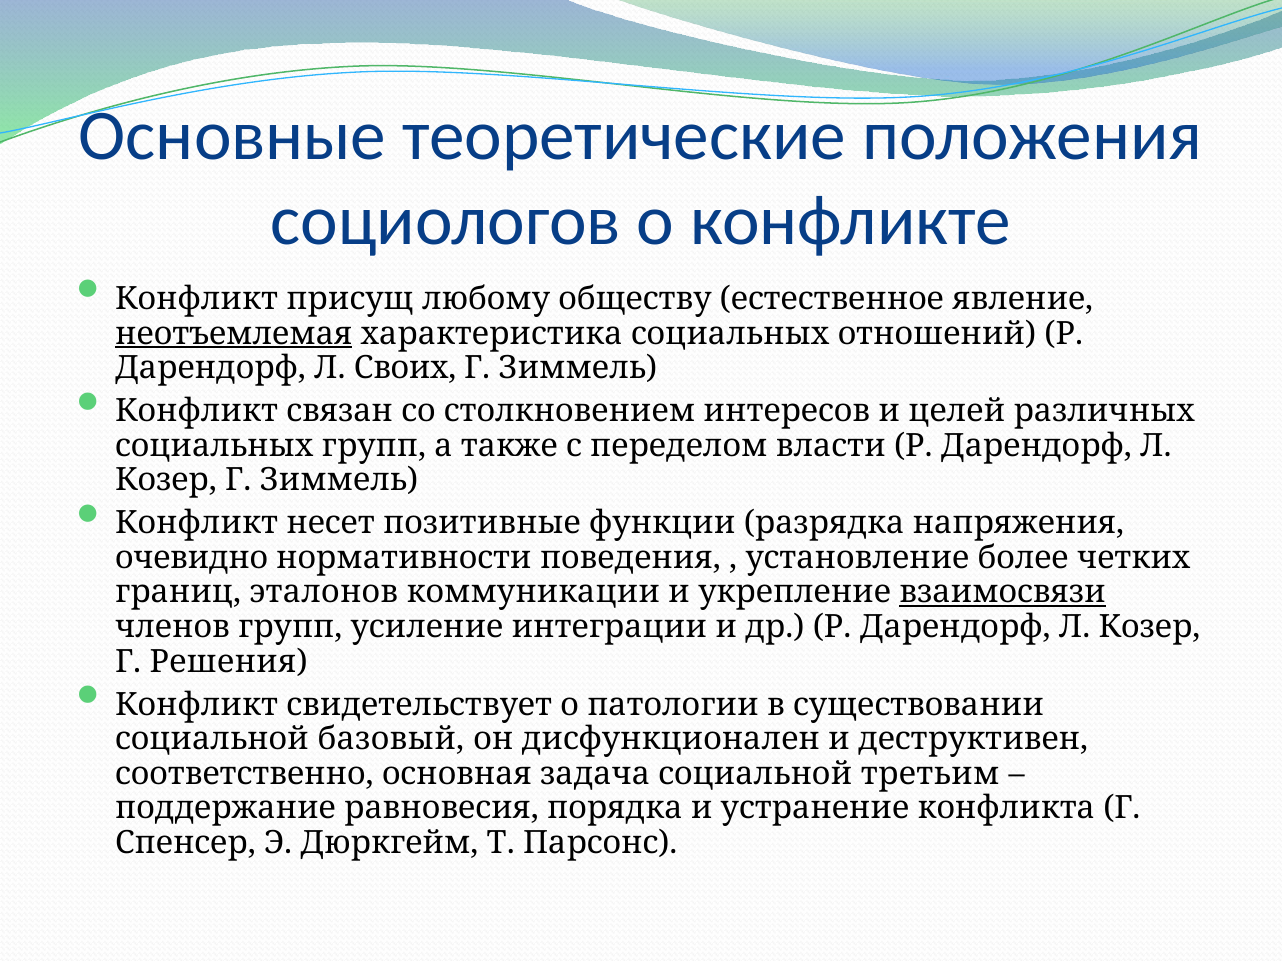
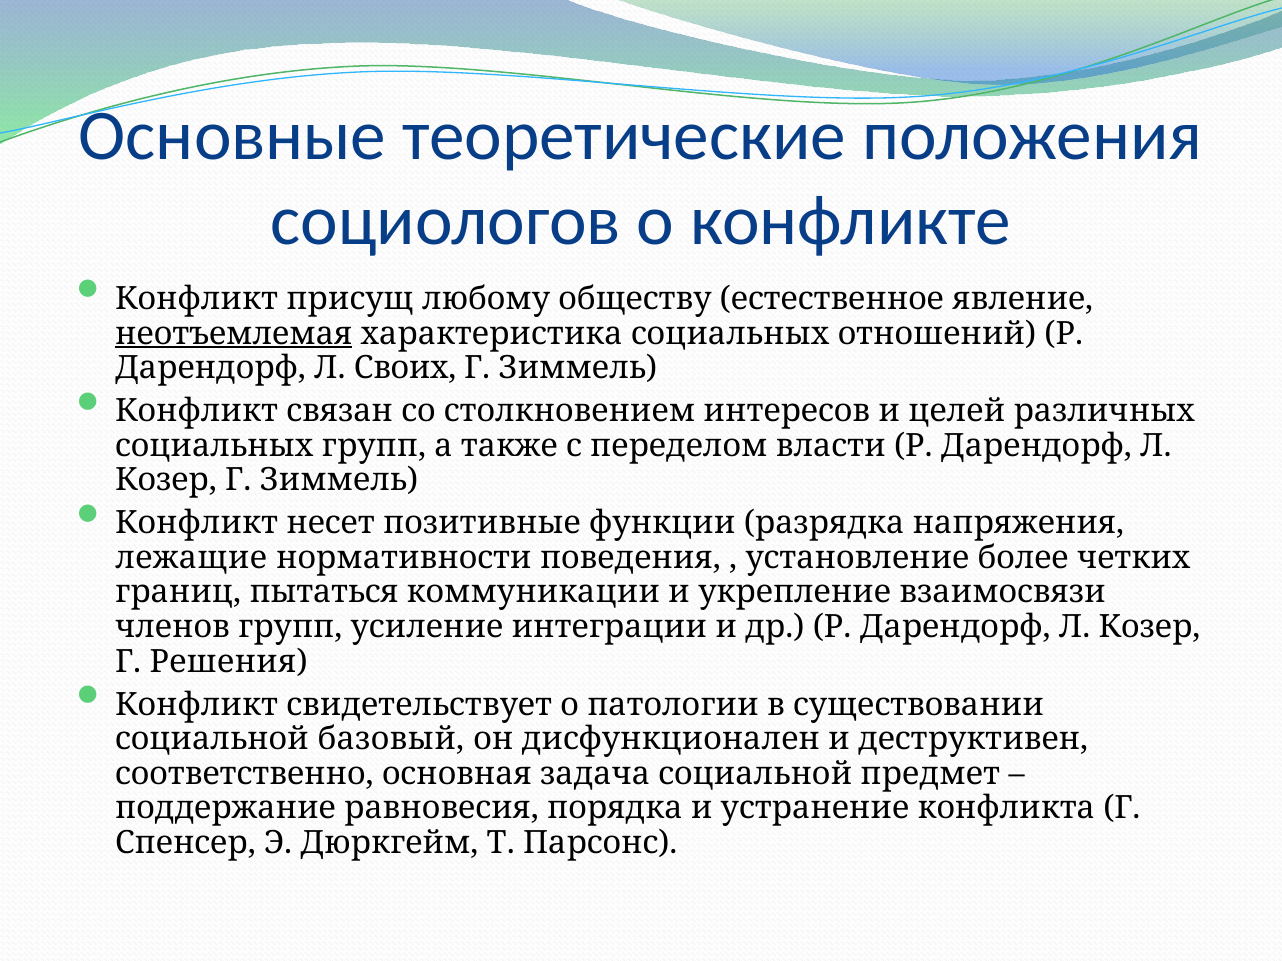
очевидно: очевидно -> лежащие (191, 558)
эталонов: эталонов -> пытаться (324, 593)
взаимосвязи underline: present -> none (1003, 593)
третьим: третьим -> предмет (930, 774)
